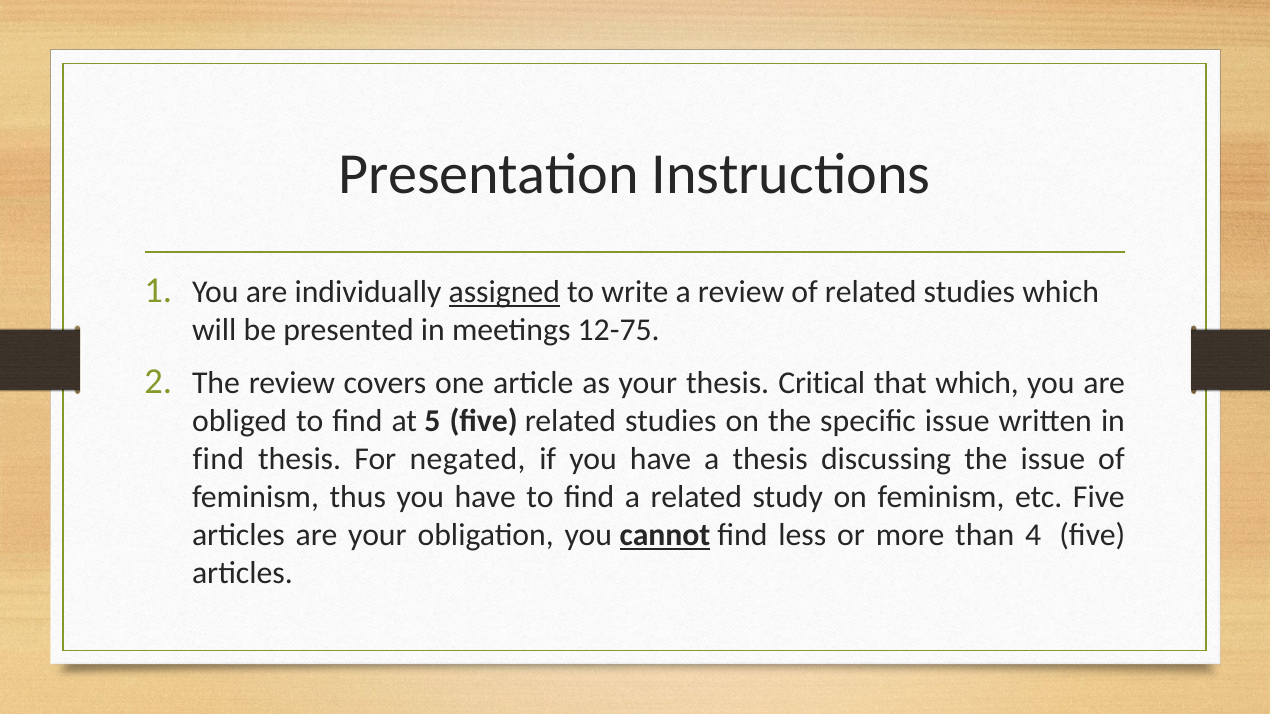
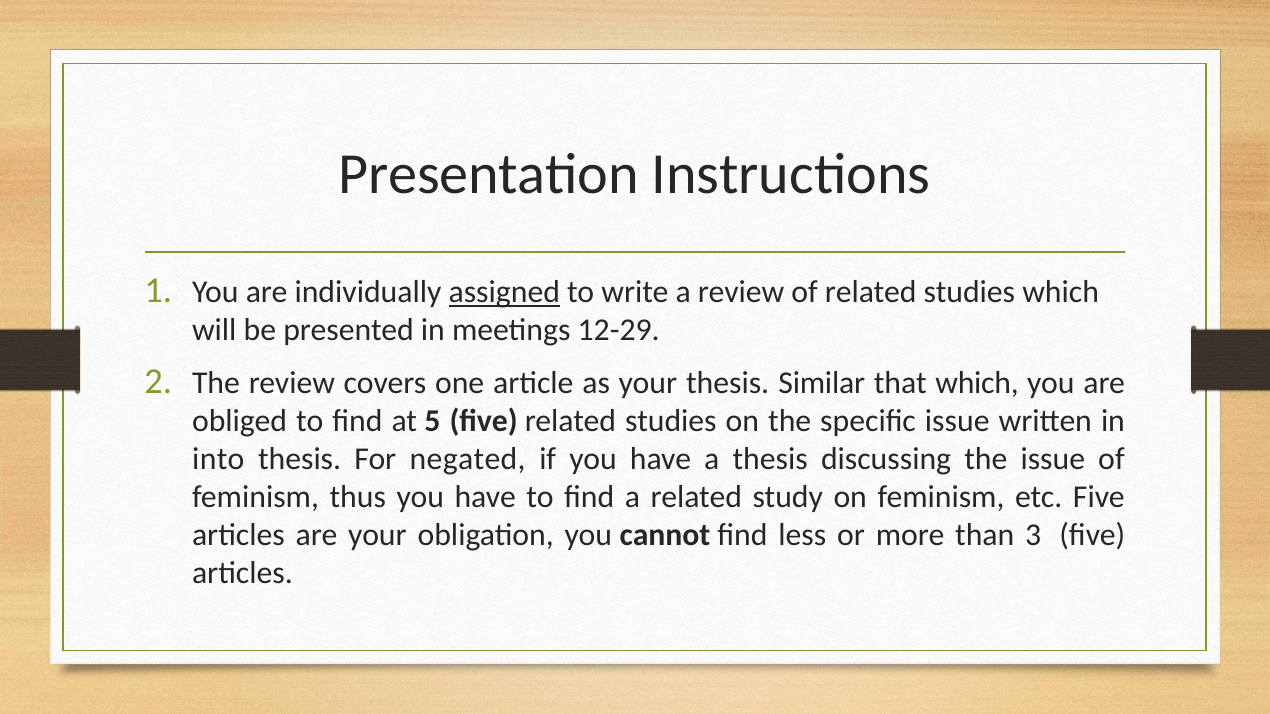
12-75: 12-75 -> 12-29 (619, 331)
Critical: Critical -> Similar (822, 383)
find: find -> into (218, 459)
cannot underline: present -> none (665, 535)
4: 4 -> 3 (1033, 535)
